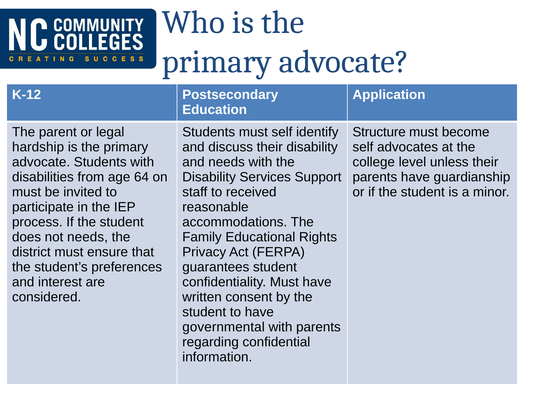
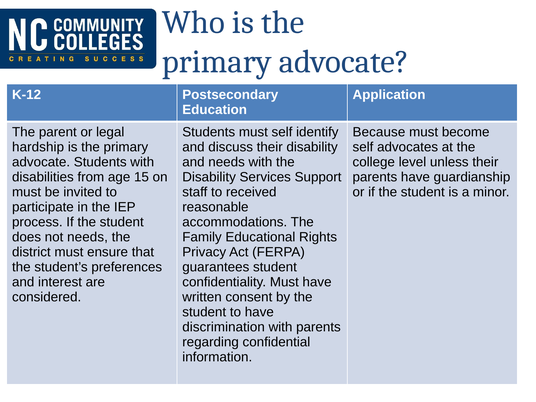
Structure: Structure -> Because (379, 132)
64: 64 -> 15 (141, 177)
governmental: governmental -> discrimination (224, 327)
